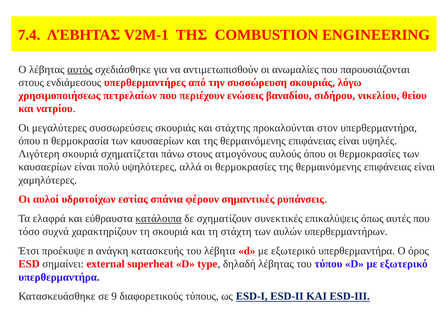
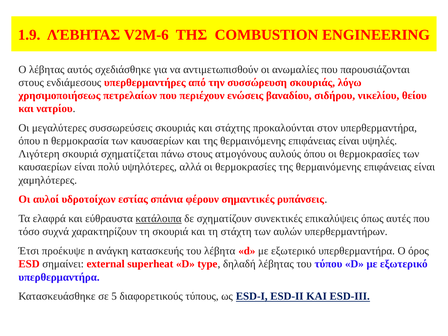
7.4: 7.4 -> 1.9 (29, 35)
V2Μ-1: V2Μ-1 -> V2Μ-6 (146, 35)
αυτός underline: present -> none (80, 69)
9: 9 -> 5 (114, 296)
